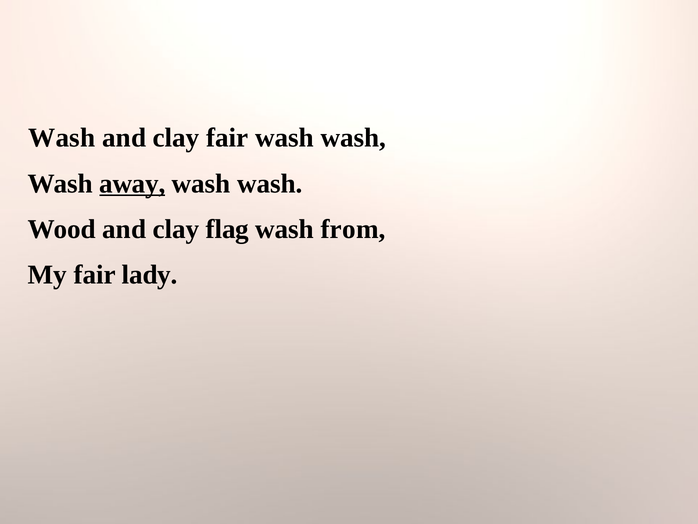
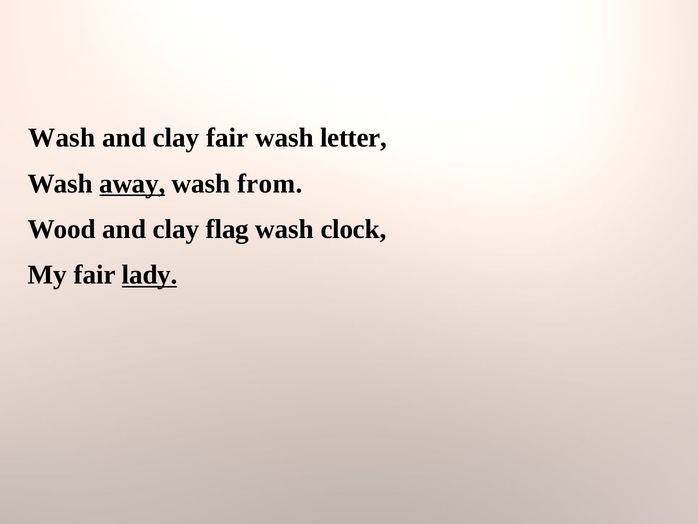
wash: wash -> letter (353, 138)
wash: wash -> from (270, 183)
from: from -> clock (353, 229)
lady underline: none -> present (150, 275)
